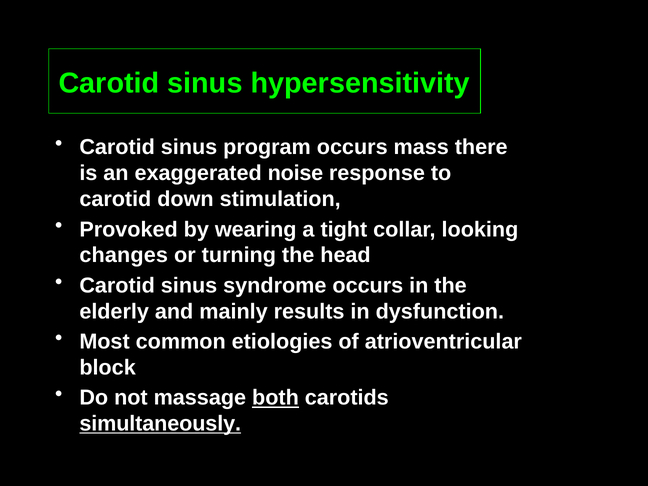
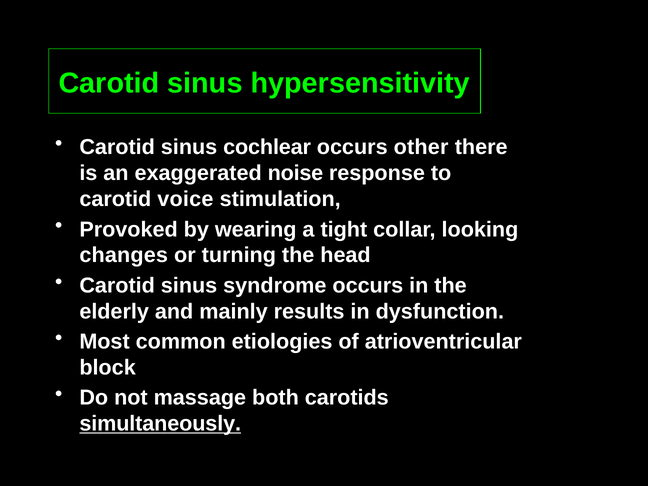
program: program -> cochlear (267, 147)
mass: mass -> other (421, 147)
down: down -> voice (185, 199)
both underline: present -> none (275, 398)
